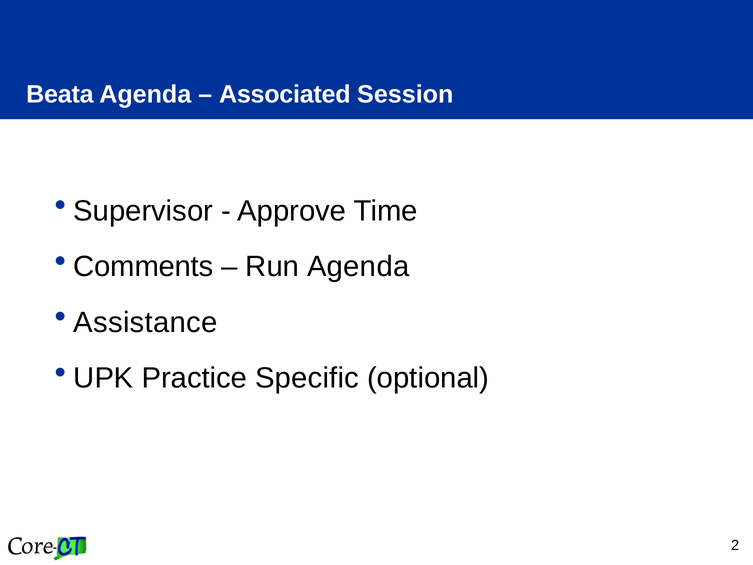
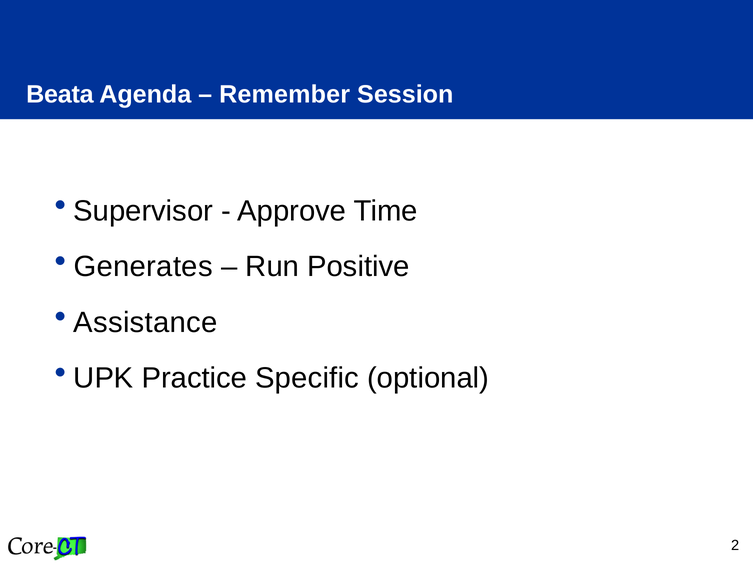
Associated: Associated -> Remember (285, 95)
Comments: Comments -> Generates (143, 267)
Run Agenda: Agenda -> Positive (358, 267)
